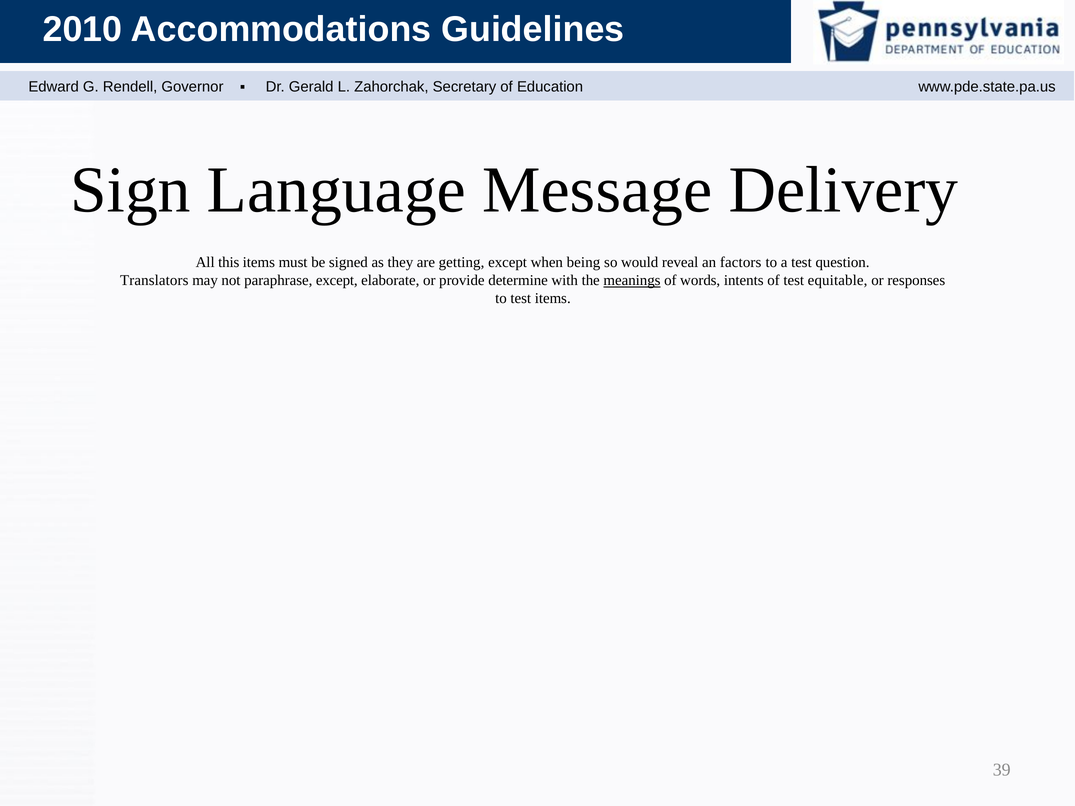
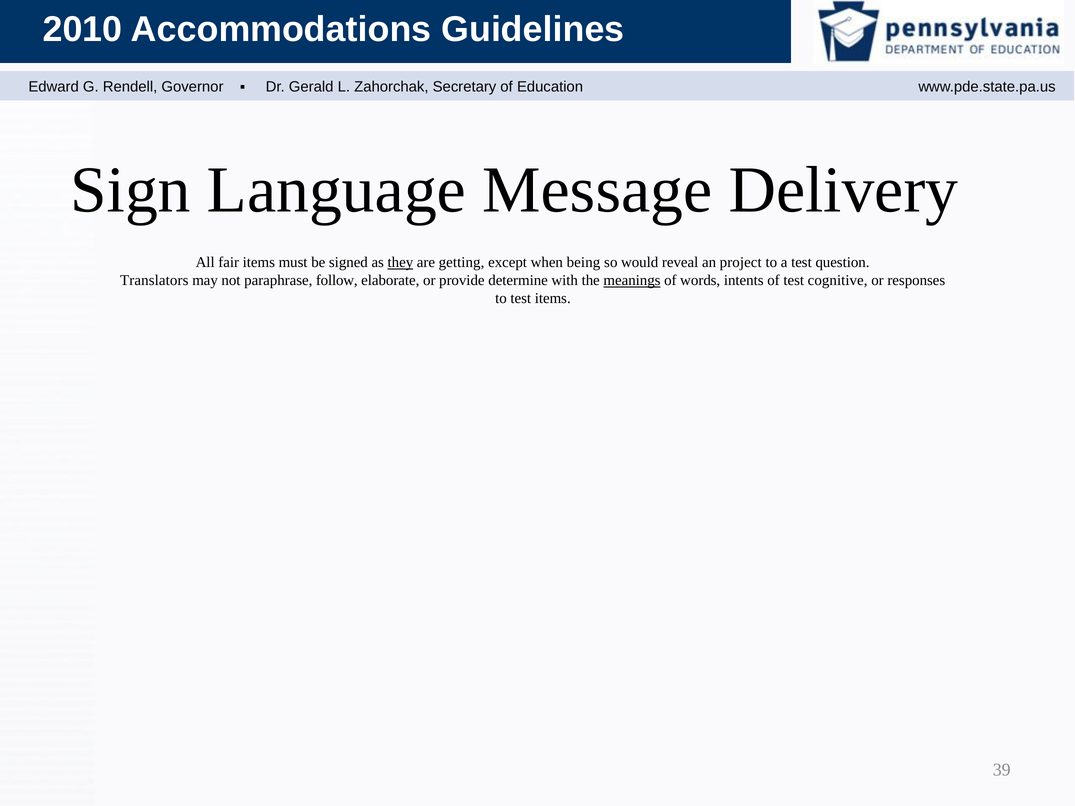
this: this -> fair (229, 263)
they underline: none -> present (400, 263)
factors: factors -> project (741, 263)
paraphrase except: except -> follow (337, 281)
equitable: equitable -> cognitive (838, 281)
